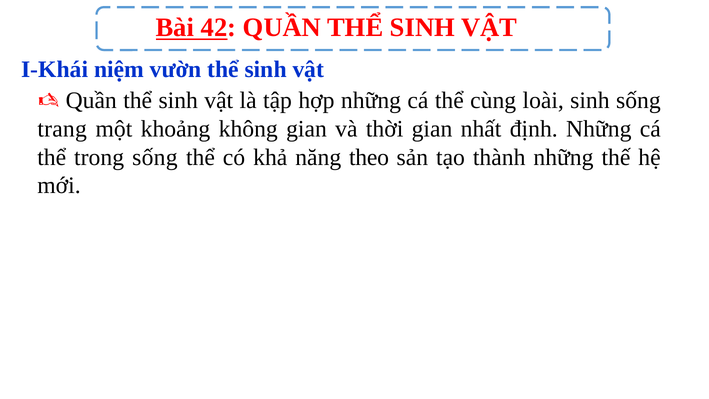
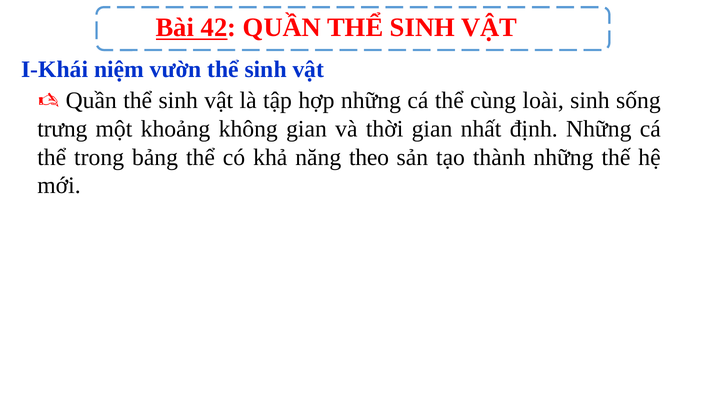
trang: trang -> trưng (62, 129)
trong sống: sống -> bảng (155, 157)
